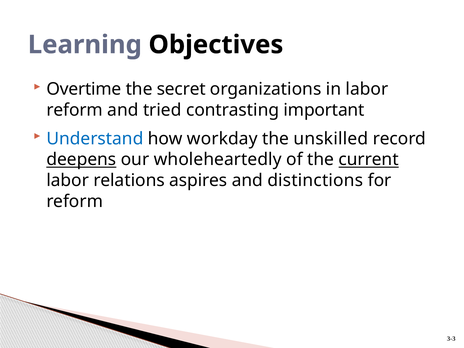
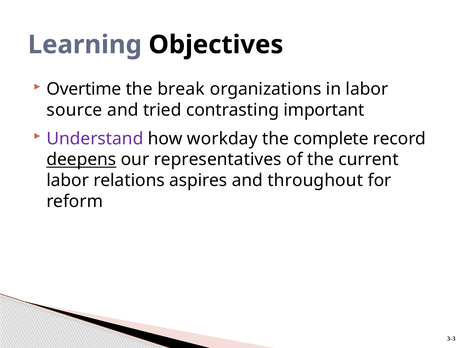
secret: secret -> break (181, 89)
reform: reform -> source (74, 110)
Understand colour: blue -> purple (95, 139)
unskilled: unskilled -> complete (331, 139)
wholeheartedly: wholeheartedly -> representatives (218, 160)
current underline: present -> none (369, 160)
distinctions: distinctions -> throughout (315, 180)
